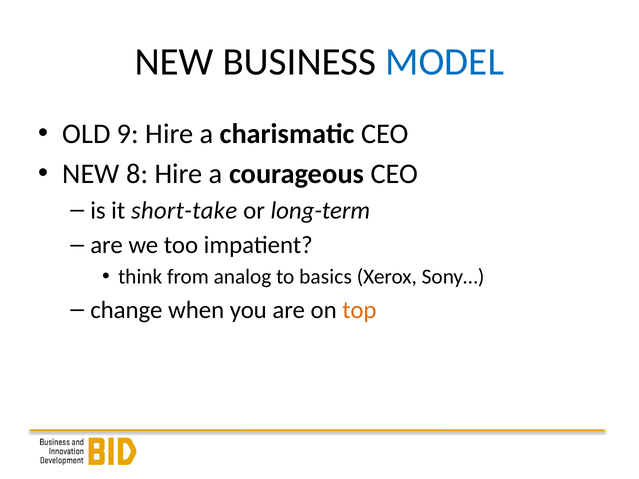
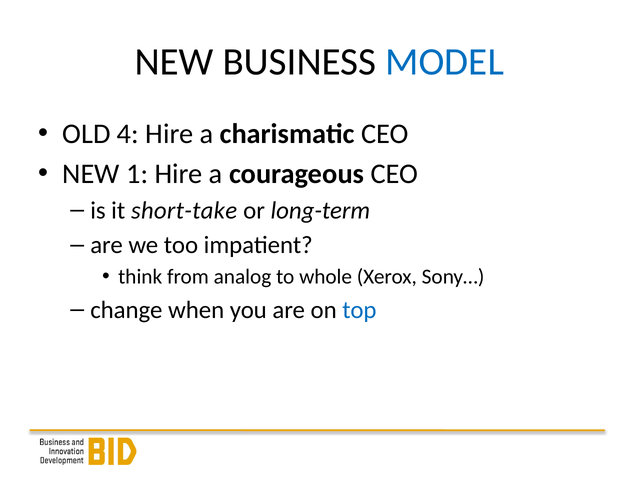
9: 9 -> 4 (128, 134)
8: 8 -> 1 (137, 174)
basics: basics -> whole (326, 277)
top colour: orange -> blue (359, 310)
